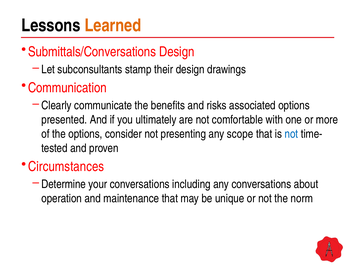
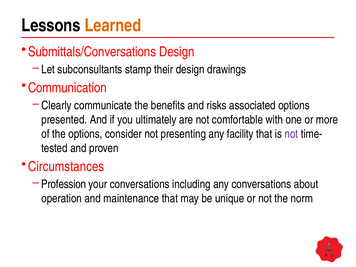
scope: scope -> facility (240, 134)
not colour: blue -> purple (291, 134)
Determine: Determine -> Profession (64, 184)
